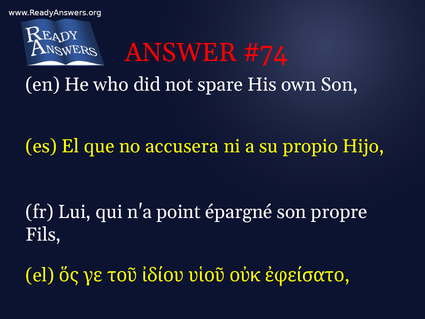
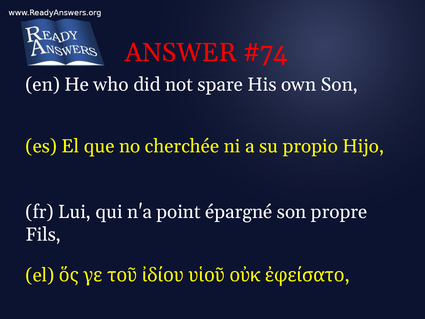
accusera: accusera -> cherchée (182, 146)
